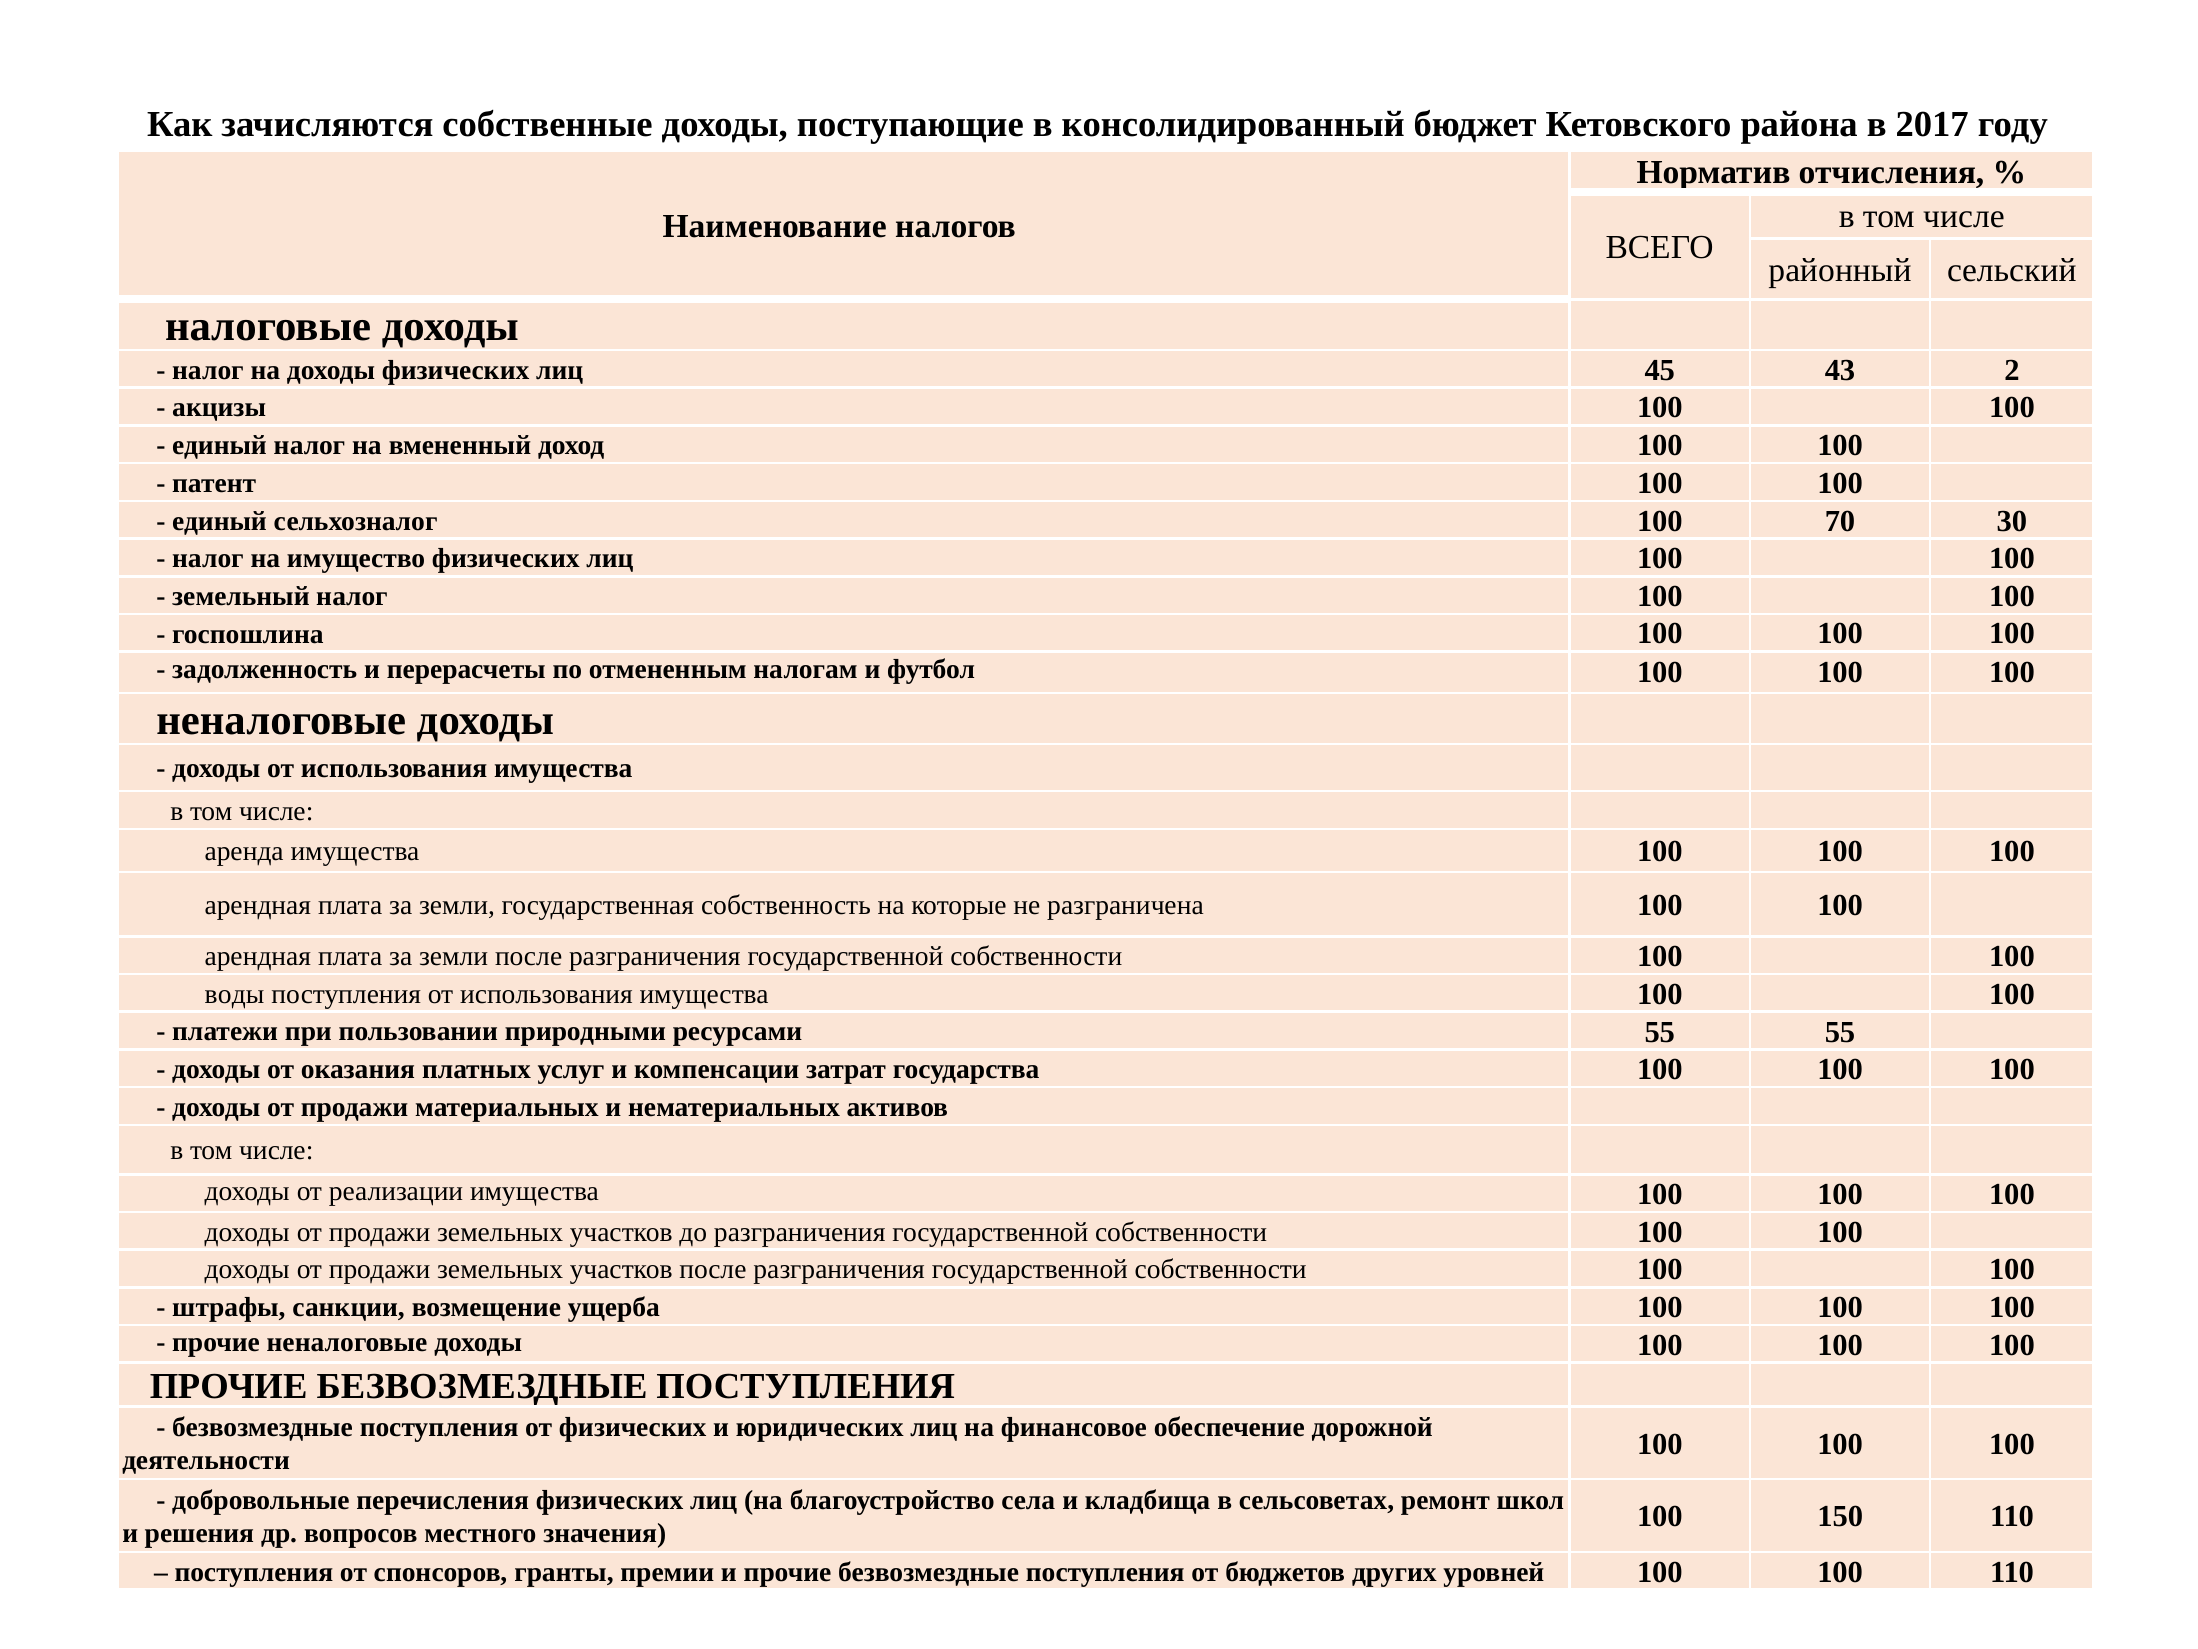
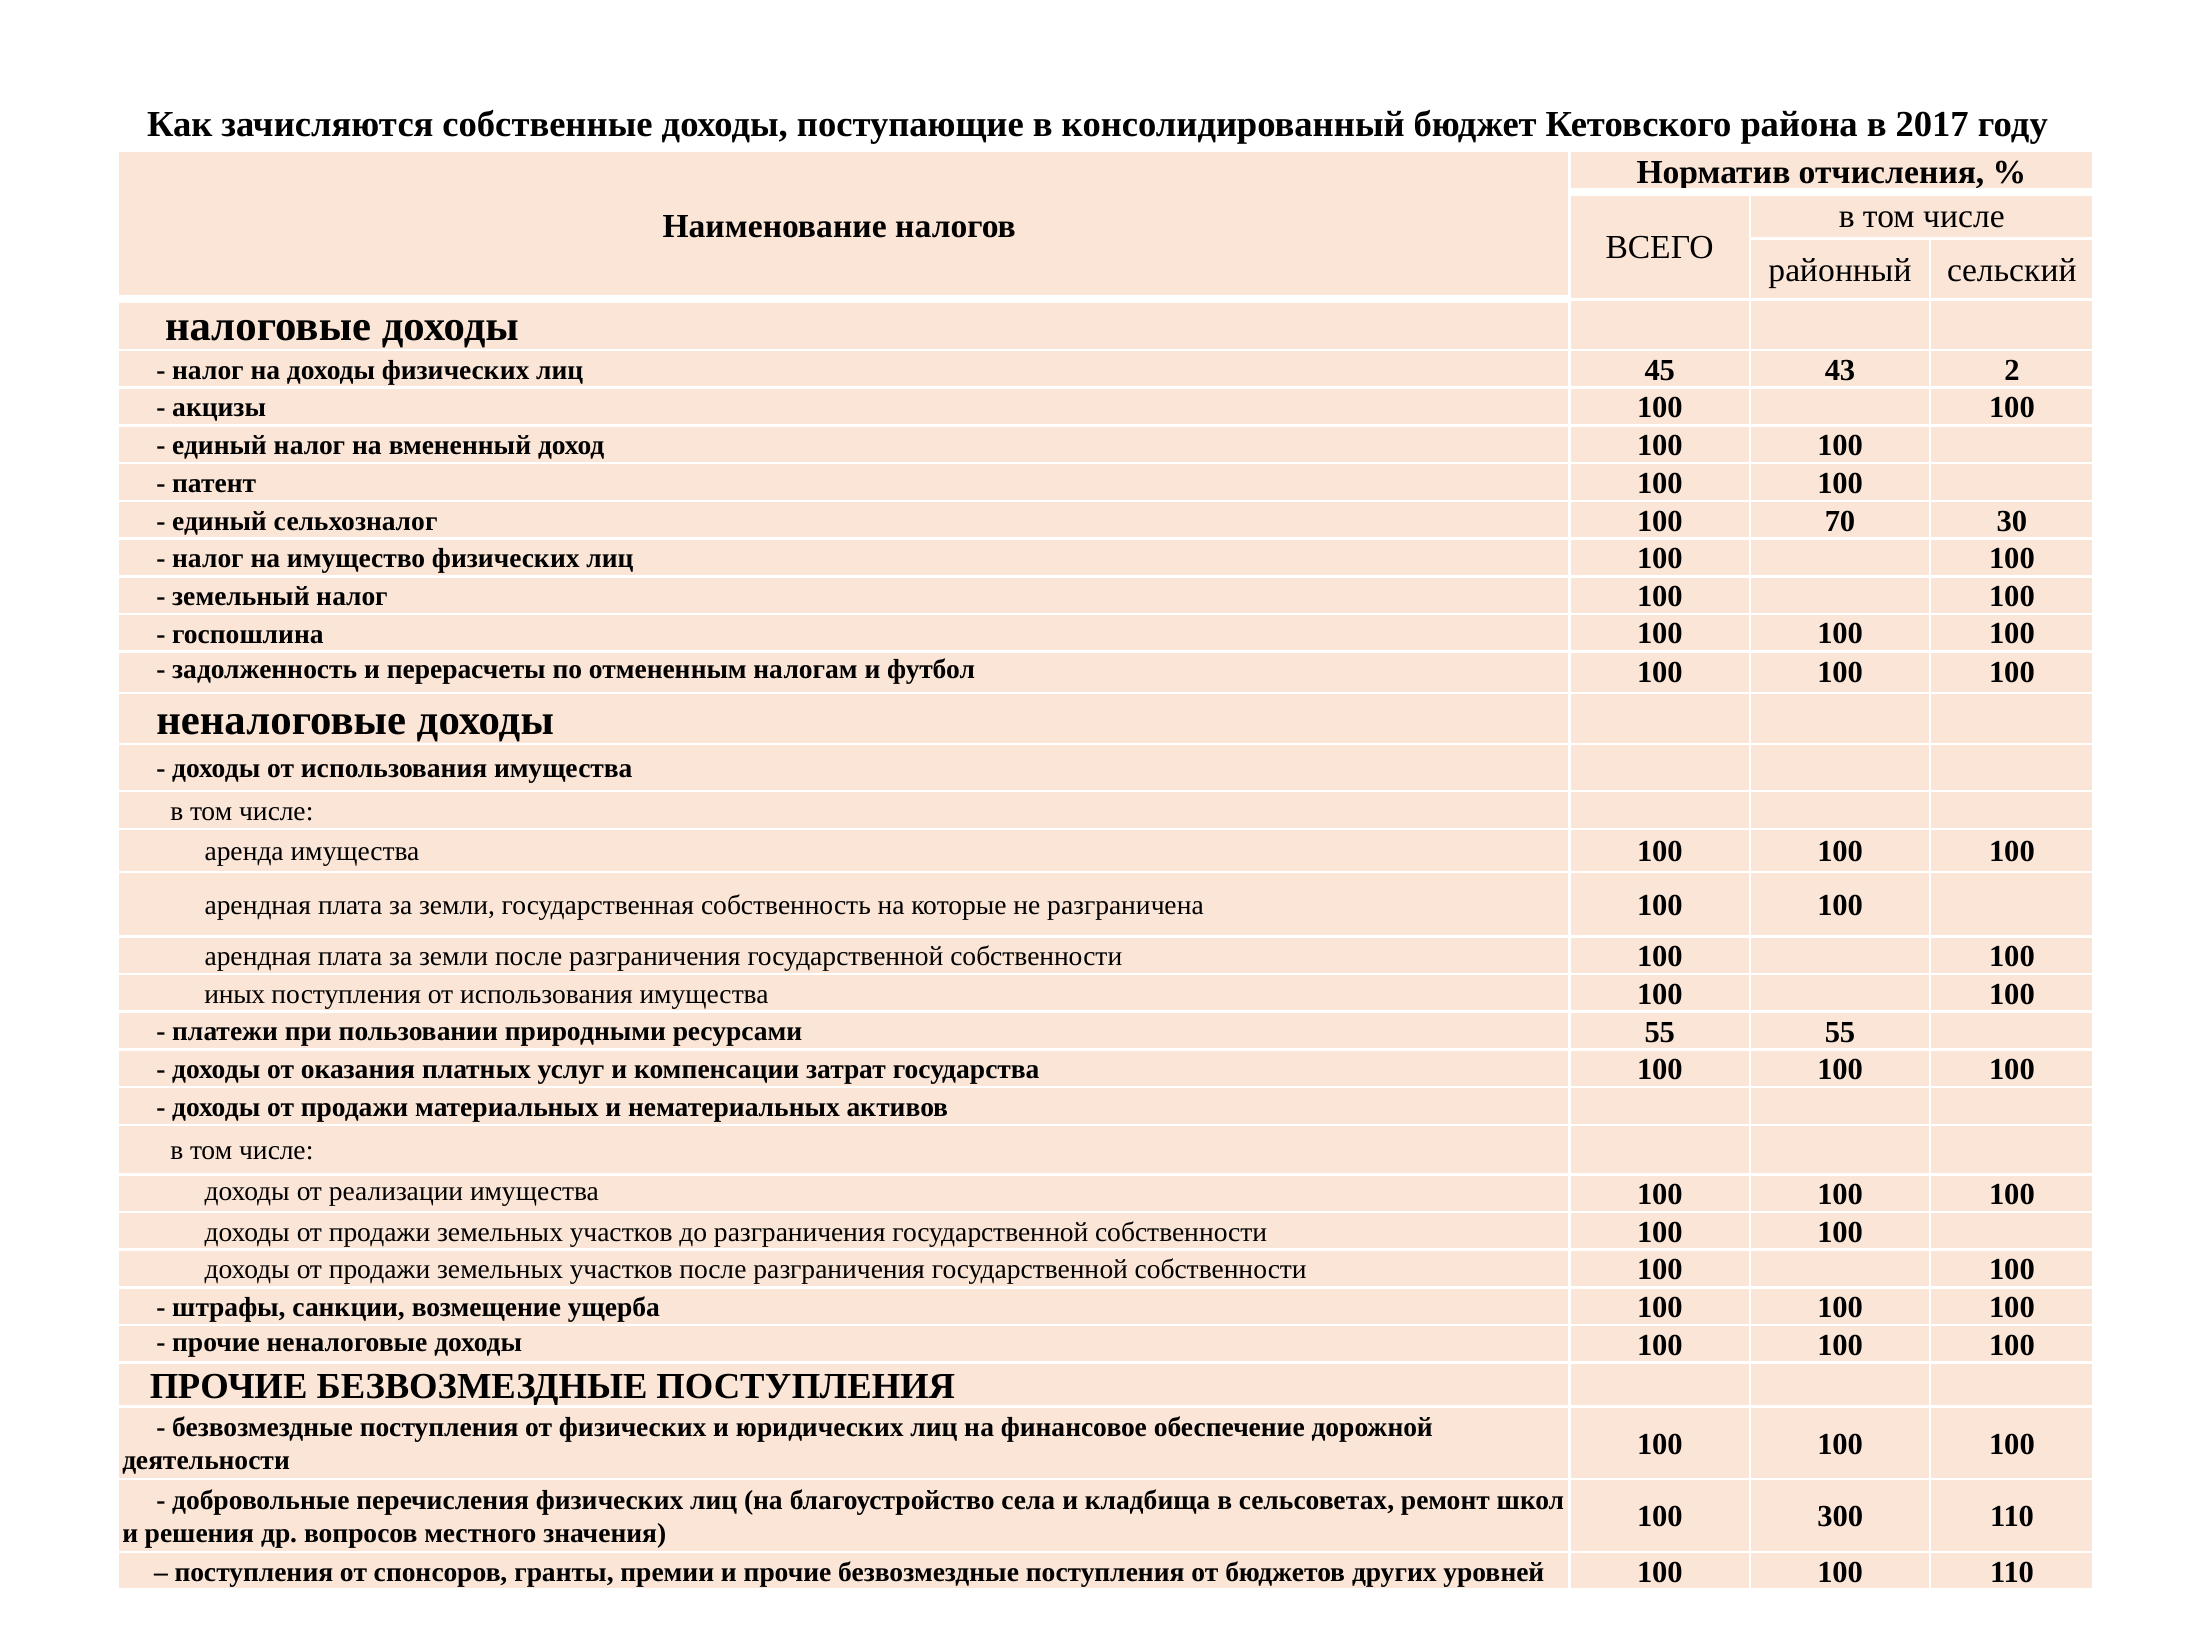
воды: воды -> иных (235, 994)
150: 150 -> 300 (1840, 1516)
